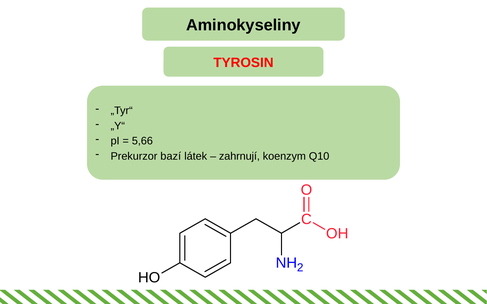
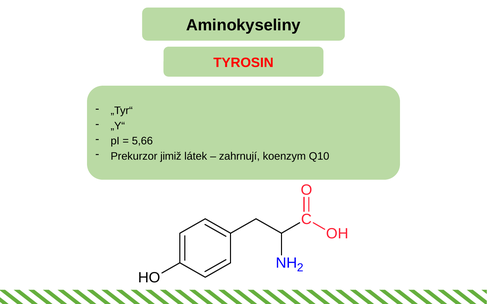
bazí: bazí -> jimiž (171, 156)
